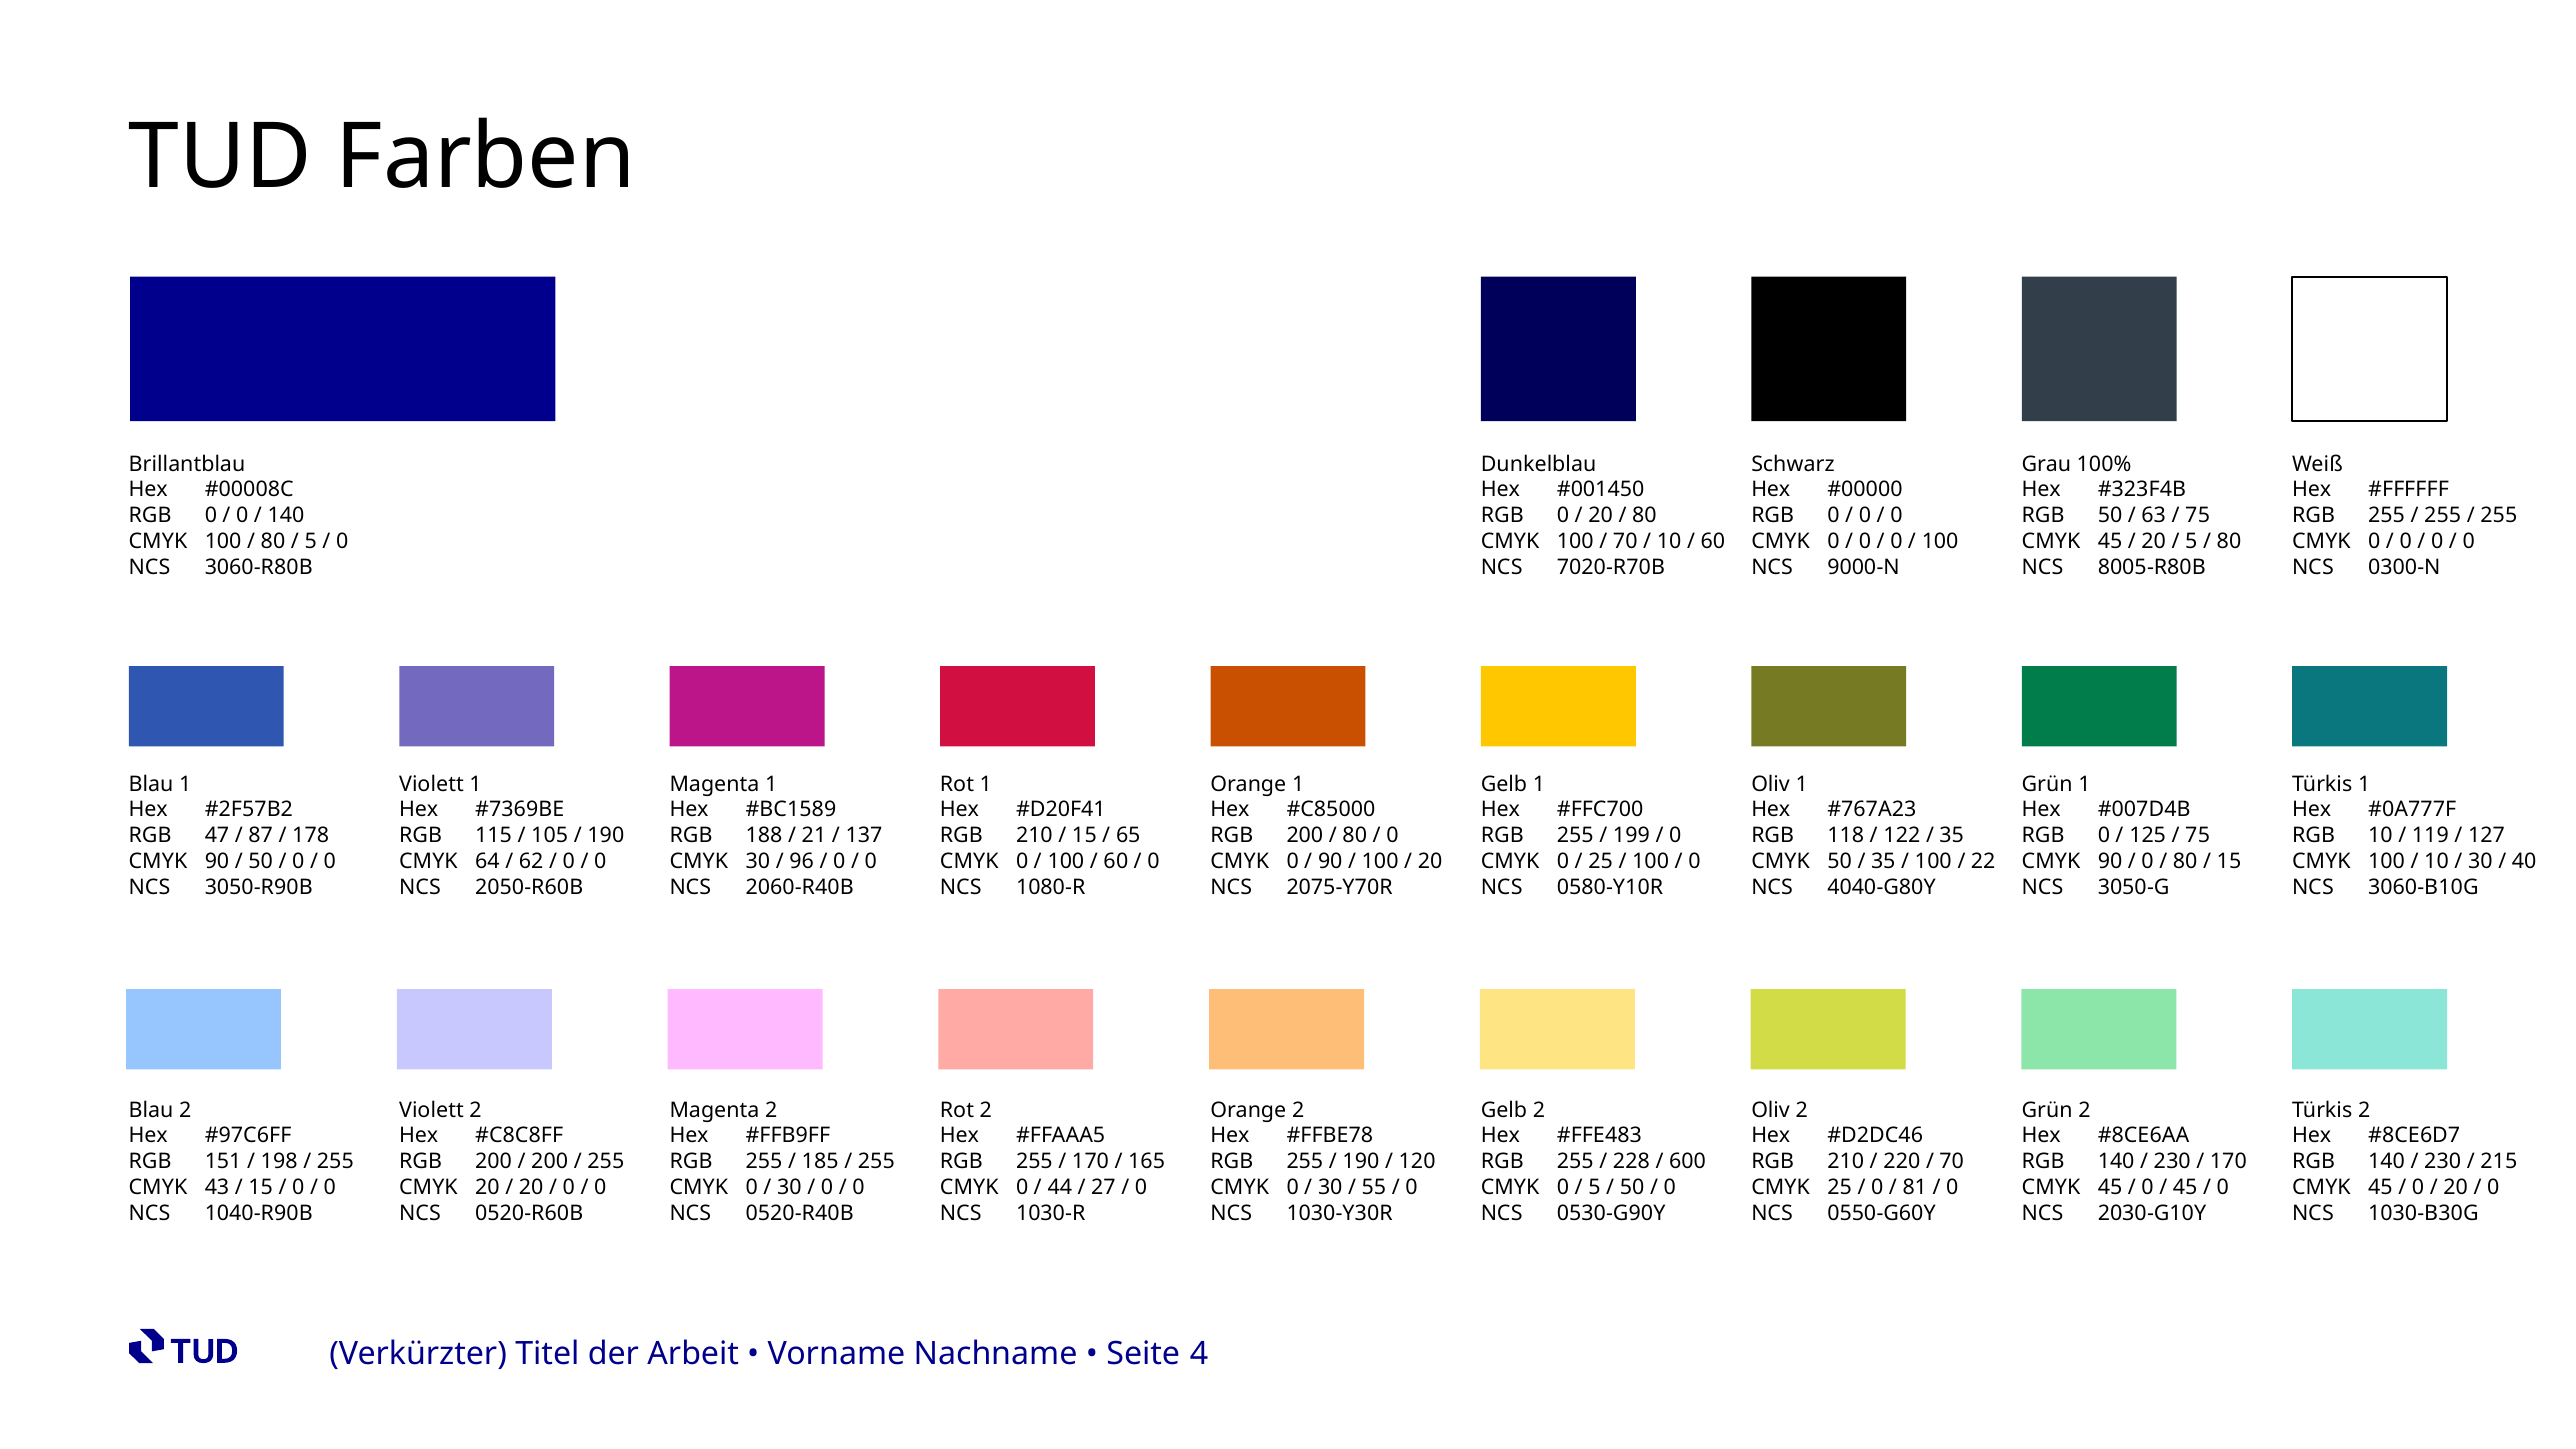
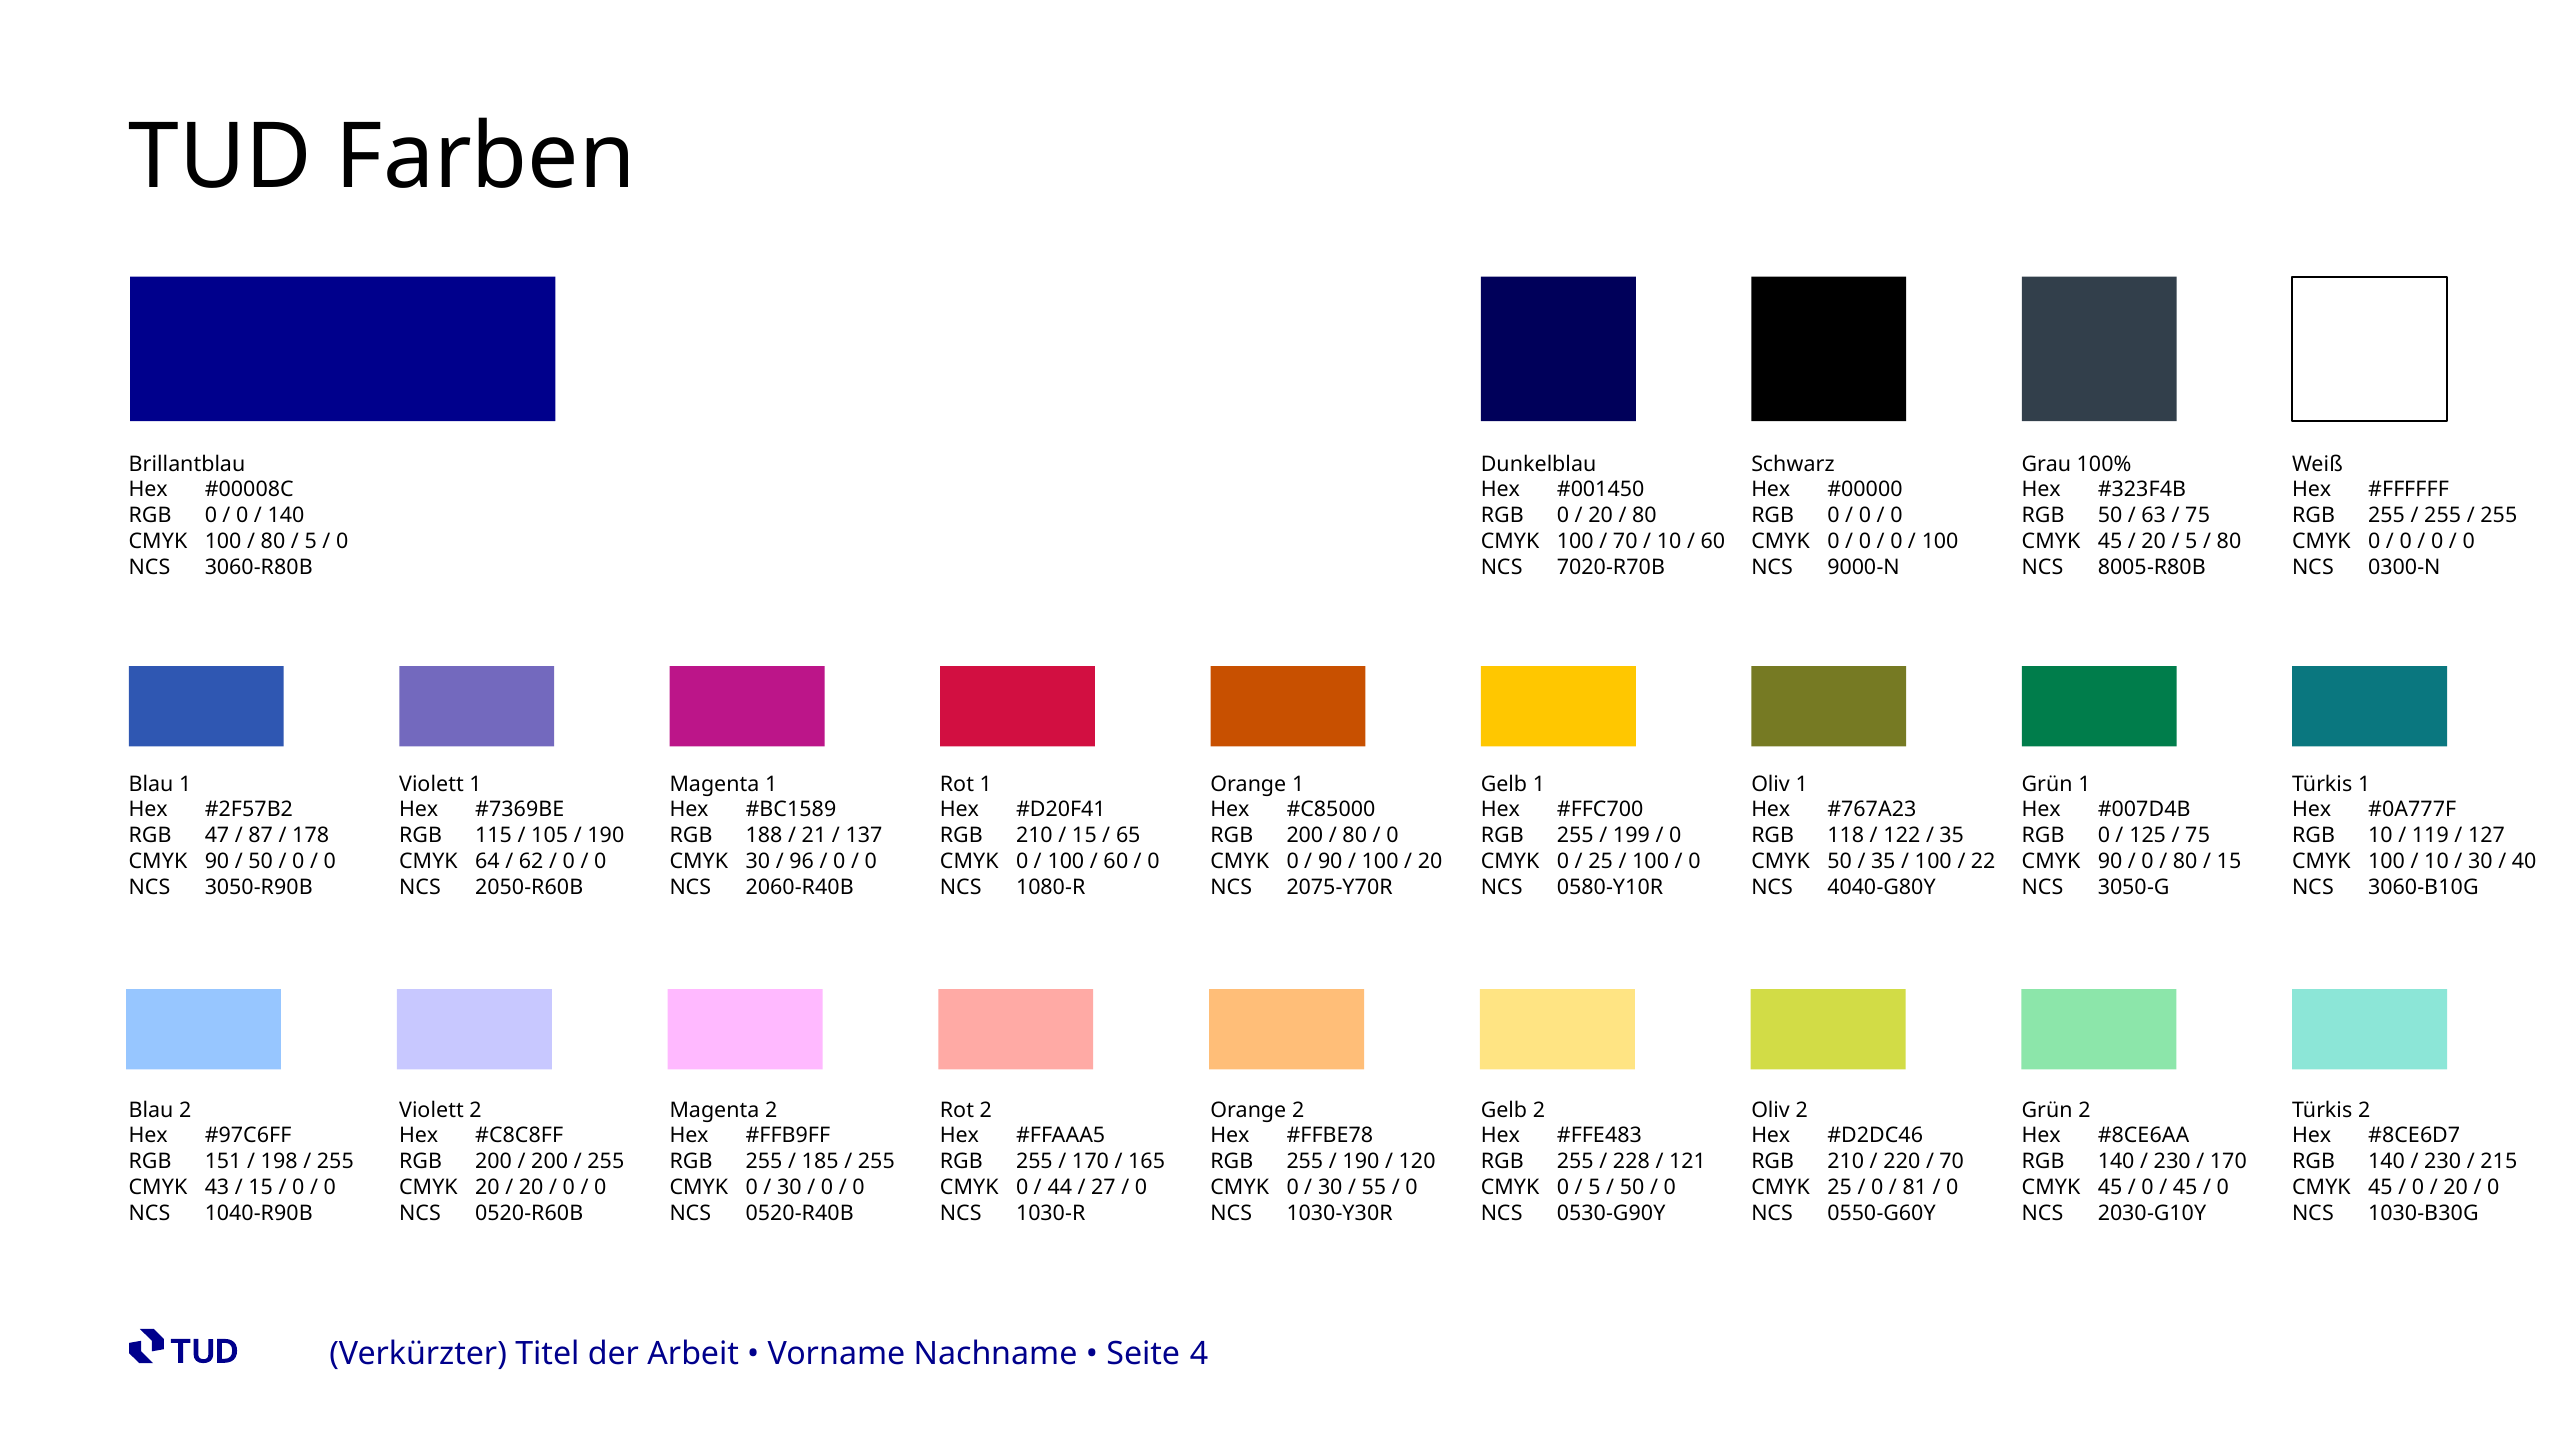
600: 600 -> 121 (1688, 1162)
